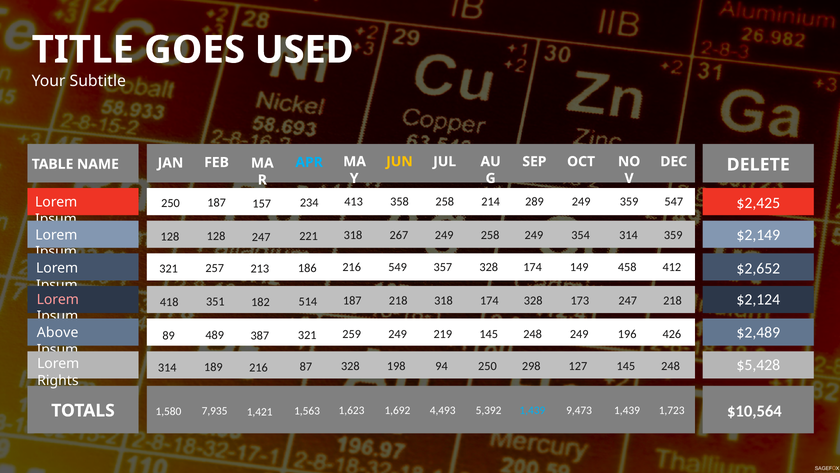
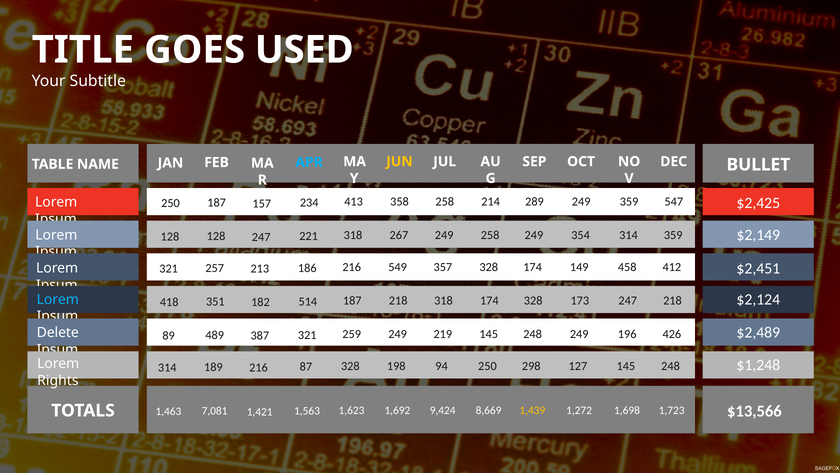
DELETE: DELETE -> BULLET (758, 164)
$2,652: $2,652 -> $2,451 (758, 268)
Lorem colour: pink -> light blue (58, 299)
Above: Above -> Delete (58, 332)
$5,428: $5,428 -> $1,248 (758, 365)
$10,564: $10,564 -> $13,566 (754, 411)
4,493: 4,493 -> 9,424 (443, 410)
5,392: 5,392 -> 8,669 (489, 410)
1,439 colour: light blue -> yellow (532, 410)
9,473: 9,473 -> 1,272 (579, 410)
1,439: 1,439 -> 1,698 (627, 410)
7,935: 7,935 -> 7,081 (215, 411)
1,580: 1,580 -> 1,463 (168, 411)
